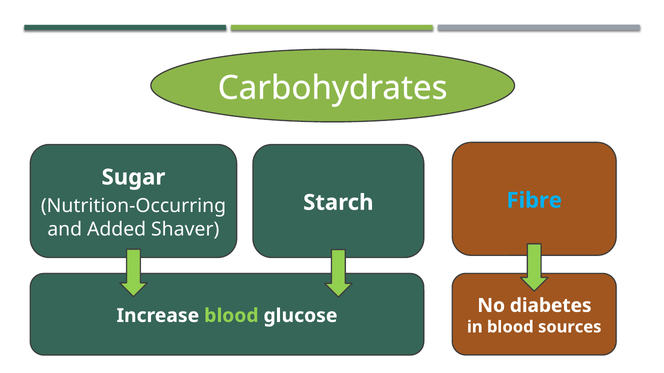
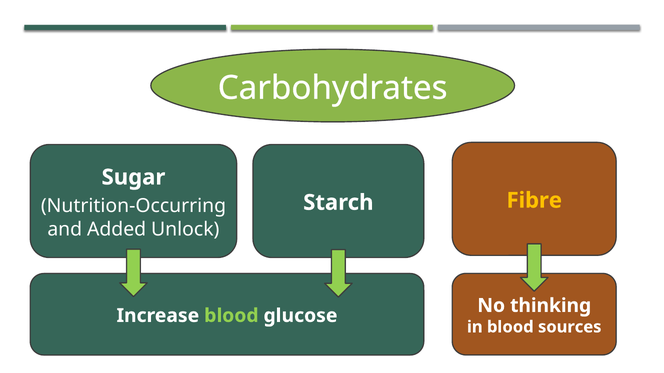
Fibre colour: light blue -> yellow (534, 201)
Shaver: Shaver -> Unlock (185, 230)
diabetes: diabetes -> thinking (551, 306)
